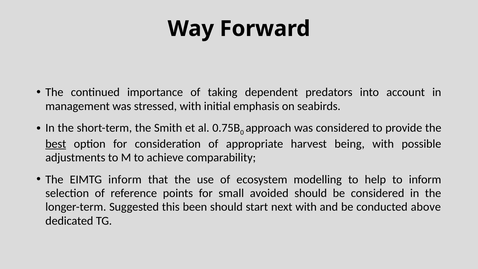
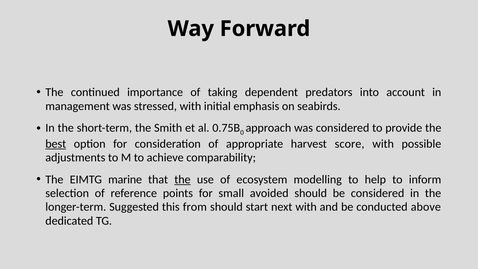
being: being -> score (350, 144)
EIMTG inform: inform -> marine (125, 179)
the underline: none -> present (182, 179)
been: been -> from (195, 207)
